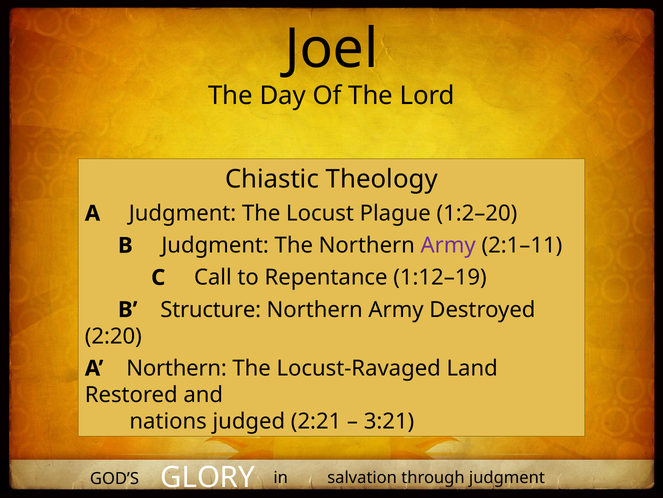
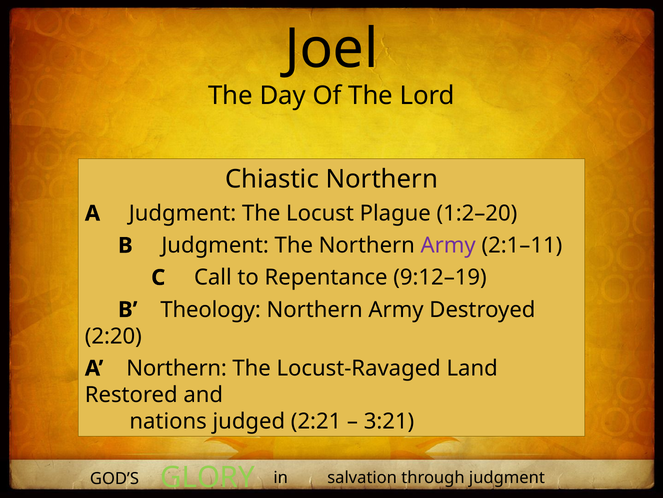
Chiastic Theology: Theology -> Northern (382, 179)
1:12–19: 1:12–19 -> 9:12–19 (440, 277)
Structure: Structure -> Theology (211, 309)
GLORY colour: white -> light green (208, 477)
